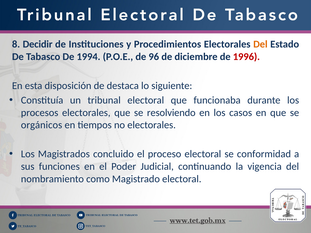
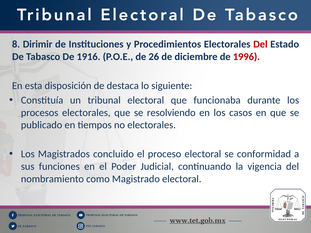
Decidir: Decidir -> Dirimir (38, 44)
Del colour: orange -> red (260, 44)
1994: 1994 -> 1916 (89, 57)
96: 96 -> 26 (154, 57)
orgánicos: orgánicos -> publicado (42, 125)
